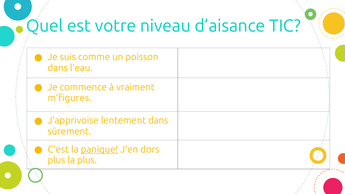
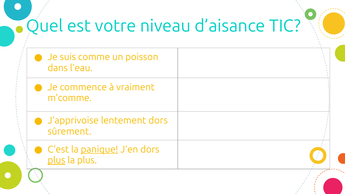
m’figures: m’figures -> m’comme (70, 98)
lentement dans: dans -> dors (158, 121)
plus underline: none -> present (56, 160)
